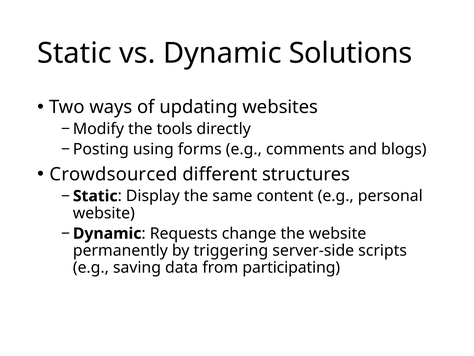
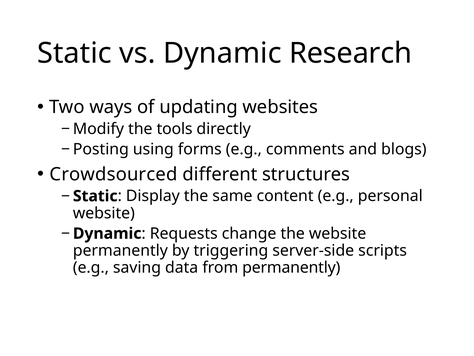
Solutions: Solutions -> Research (351, 53)
from participating: participating -> permanently (291, 267)
